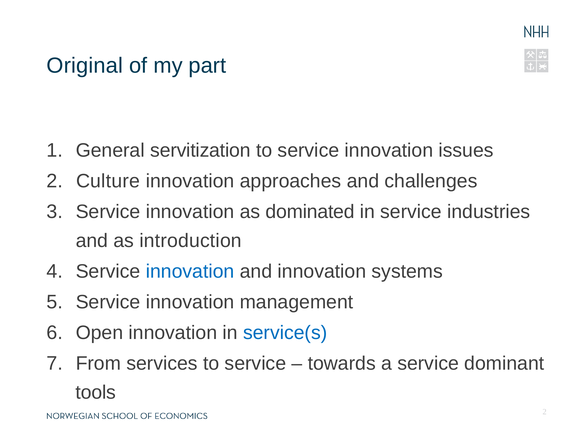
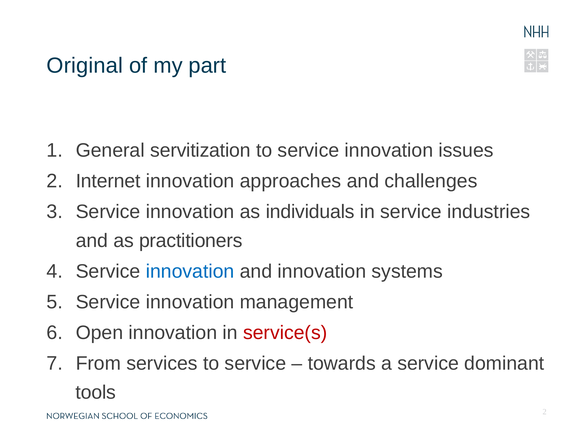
Culture: Culture -> Internet (108, 181)
dominated: dominated -> individuals (310, 212)
introduction: introduction -> practitioners (191, 241)
service(s colour: blue -> red (285, 333)
